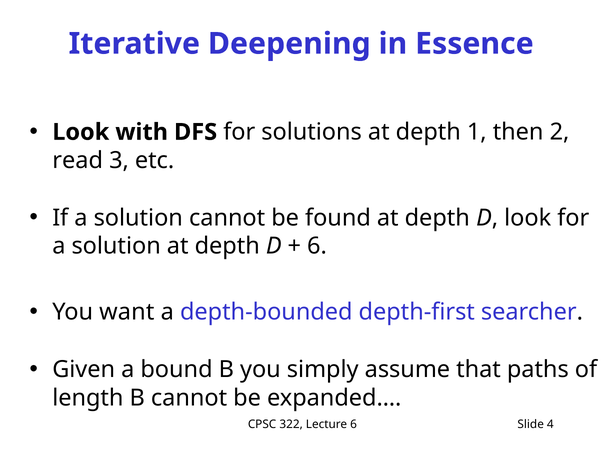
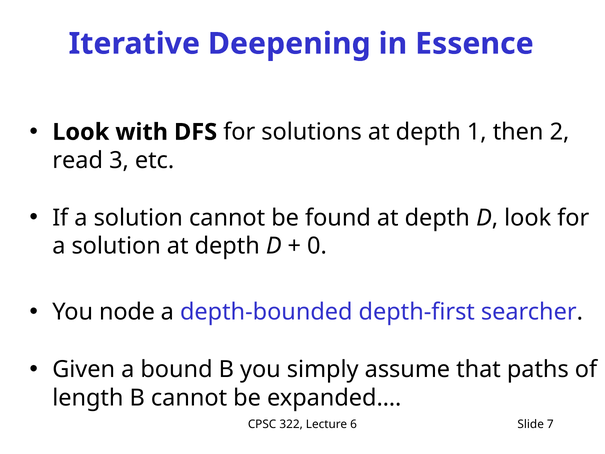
6: 6 -> 0 (317, 246)
want: want -> node (127, 312)
4: 4 -> 7 (550, 424)
